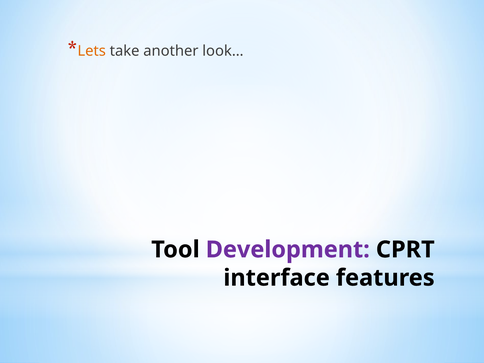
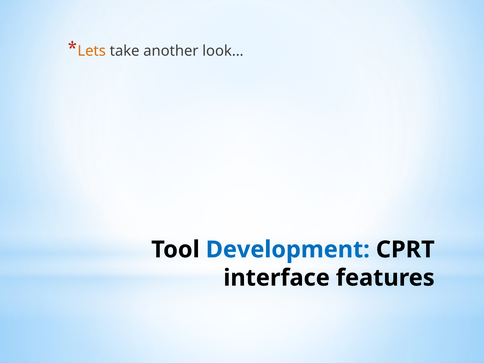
Development colour: purple -> blue (288, 250)
